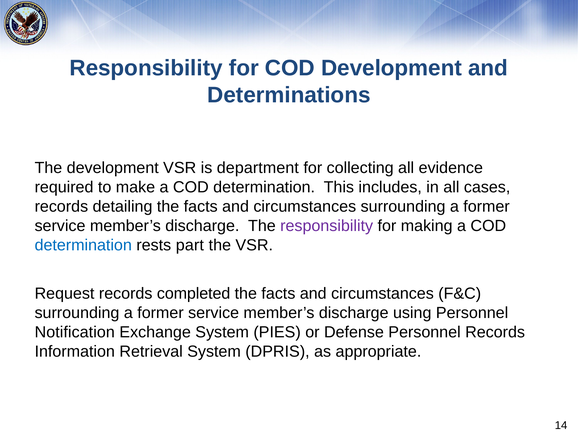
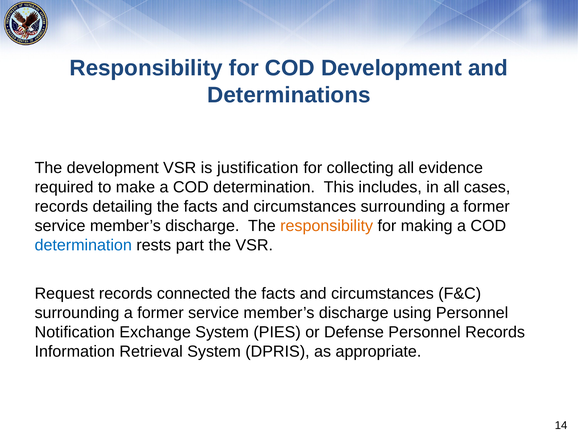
department: department -> justification (258, 168)
responsibility colour: purple -> orange (327, 226)
completed: completed -> connected (194, 293)
